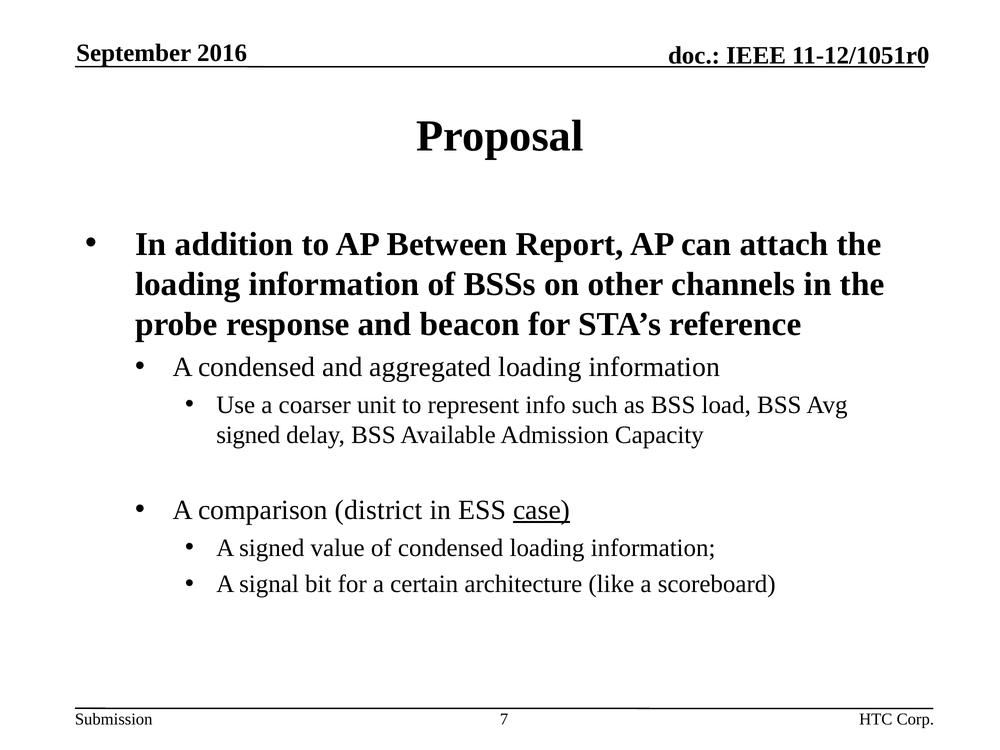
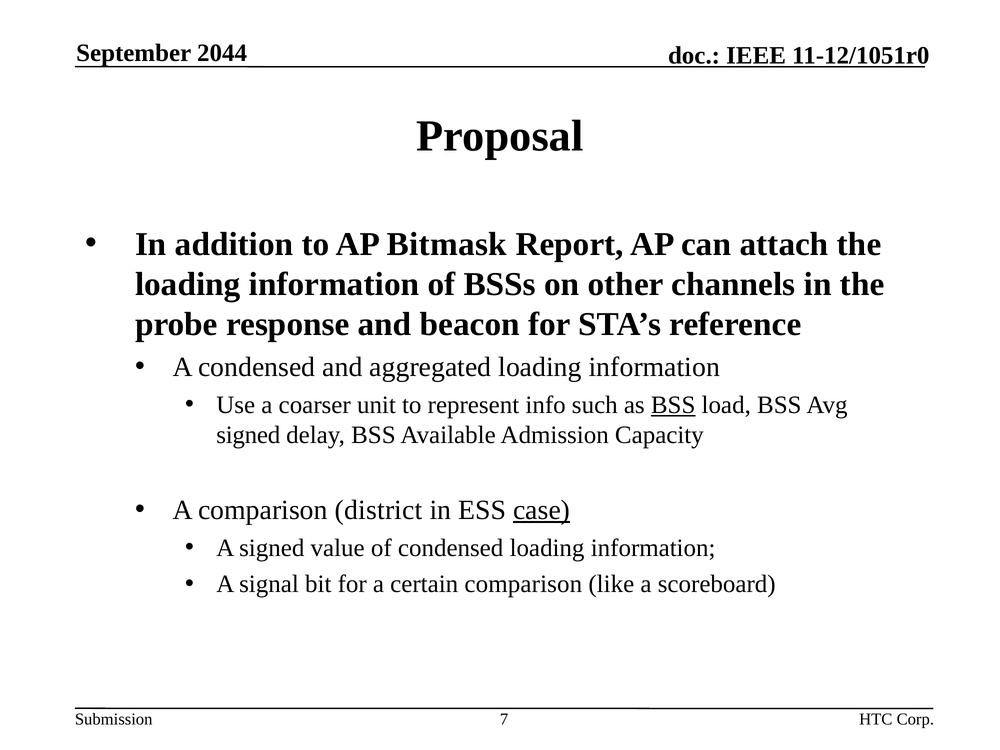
2016: 2016 -> 2044 (222, 53)
Between: Between -> Bitmask (447, 244)
BSS underline: none -> present (673, 405)
certain architecture: architecture -> comparison (523, 584)
